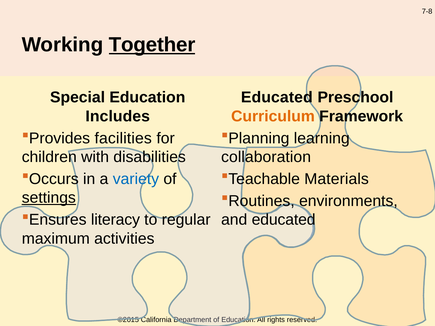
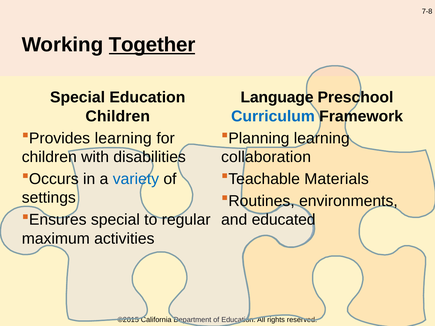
Educated: Educated -> Language (277, 97)
Includes: Includes -> Children (118, 116)
Curriculum colour: orange -> blue (273, 116)
facilities: facilities -> learning (123, 138)
settings underline: present -> none (49, 198)
literacy: literacy -> special (115, 220)
